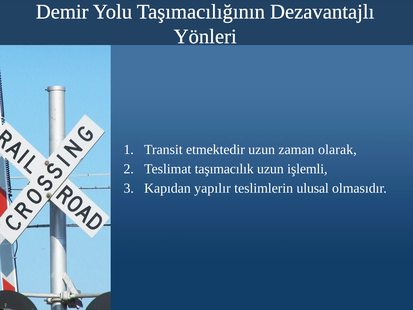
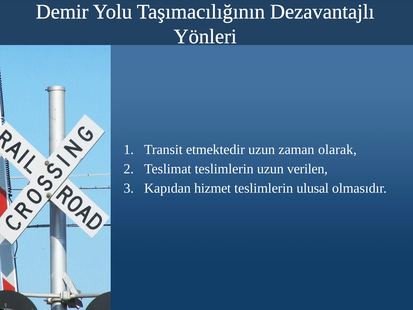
Teslimat taşımacılık: taşımacılık -> teslimlerin (224, 169)
işlemli: işlemli -> verilen (307, 169)
yapılır: yapılır -> hizmet (213, 188)
